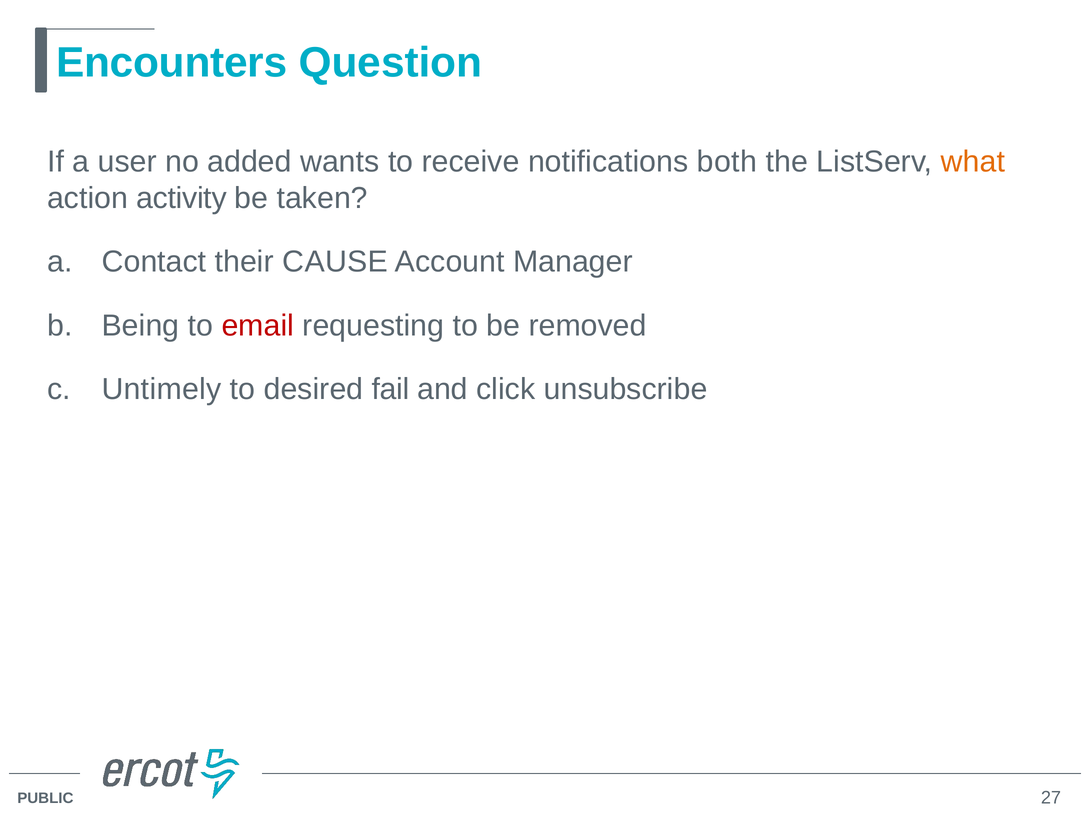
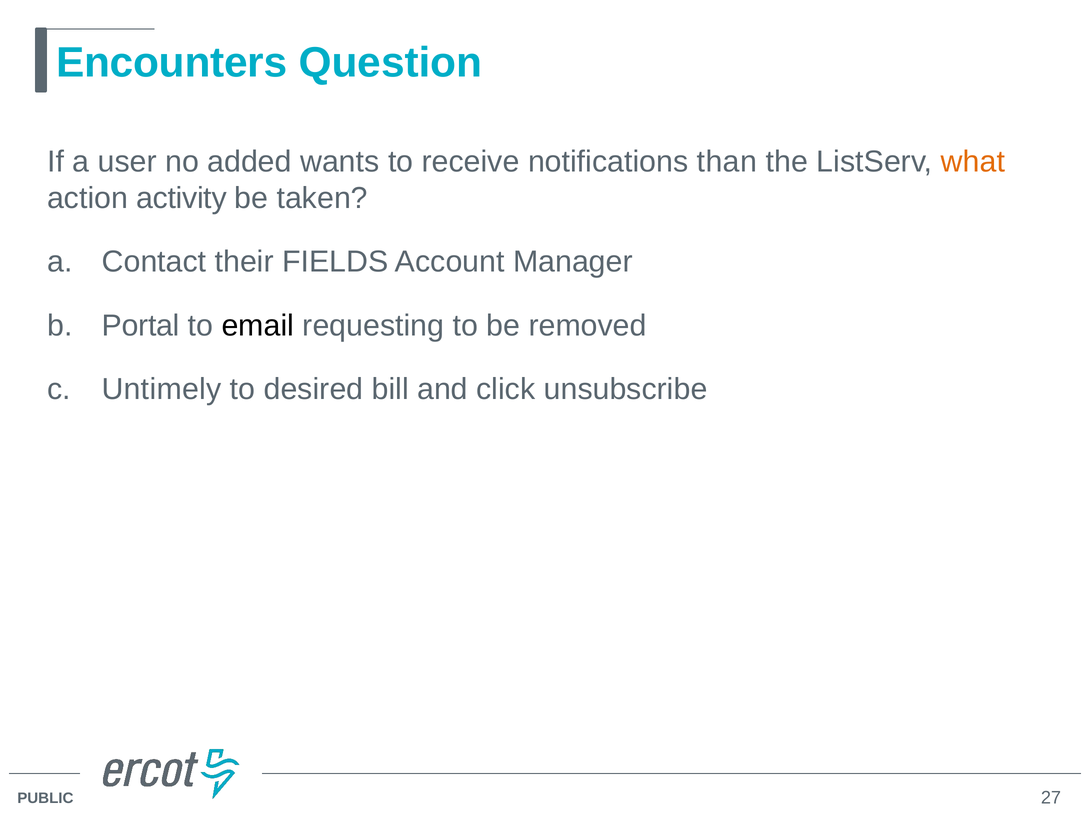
both: both -> than (727, 162)
CAUSE: CAUSE -> FIELDS (335, 262)
Being: Being -> Portal (141, 326)
email colour: red -> black (258, 326)
fail: fail -> bill (390, 389)
